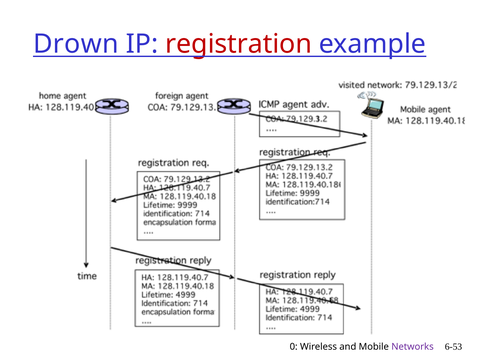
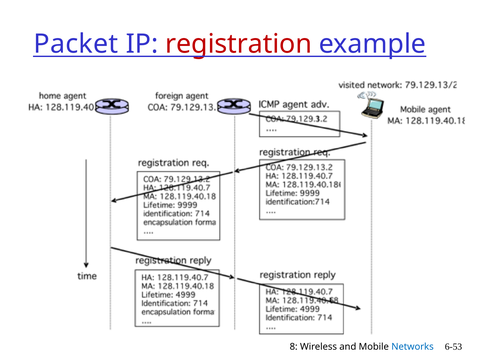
Drown: Drown -> Packet (76, 44)
0: 0 -> 8 (294, 347)
Networks colour: purple -> blue (413, 347)
